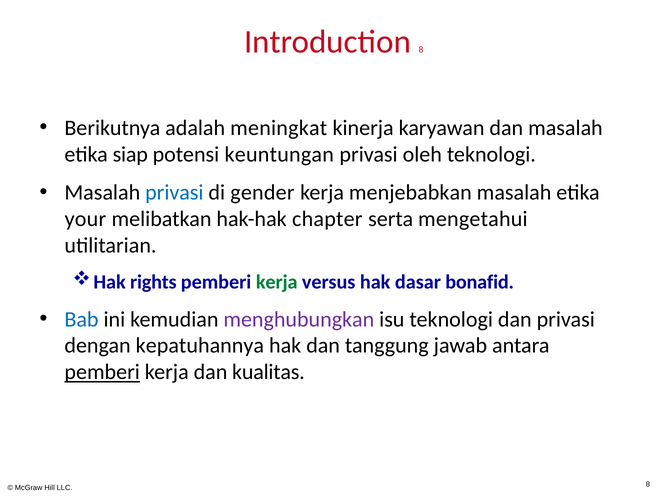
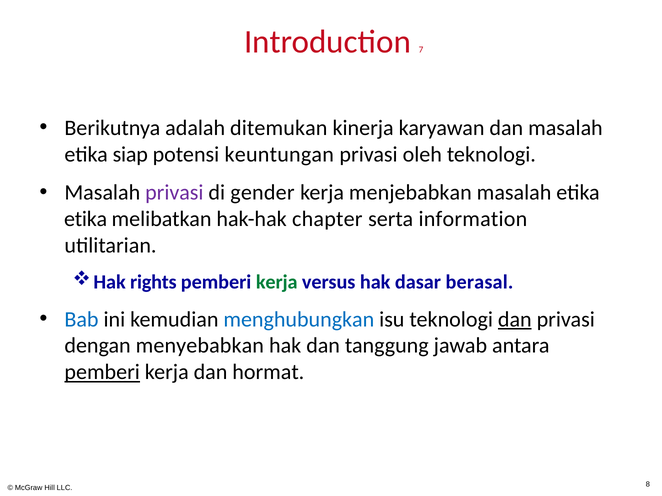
Introduction 8: 8 -> 7 (421, 50)
meningkat: meningkat -> ditemukan (279, 128)
privasi colour: blue -> purple (174, 193)
your: your -> etika (86, 219)
mengetahui: mengetahui -> information (473, 219)
bonafid: bonafid -> berasal (479, 282)
menghubungkan colour: purple -> blue (299, 320)
dan underline: none -> present (515, 320)
kepatuhannya: kepatuhannya -> menyebabkan (200, 346)
kualitas: kualitas -> hormat (268, 373)
